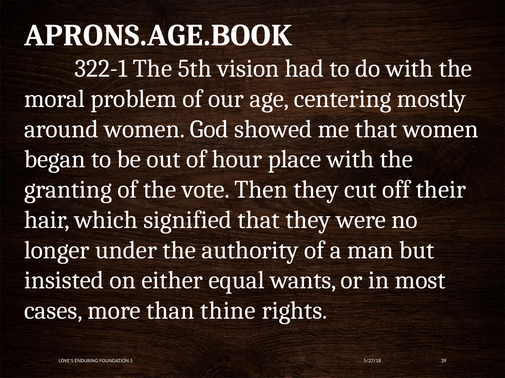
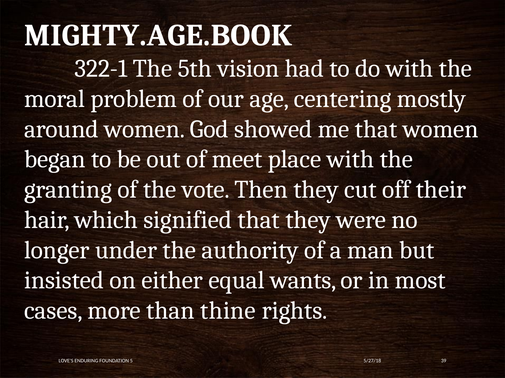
APRONS.AGE.BOOK: APRONS.AGE.BOOK -> MIGHTY.AGE.BOOK (158, 35)
hour: hour -> meet (237, 160)
